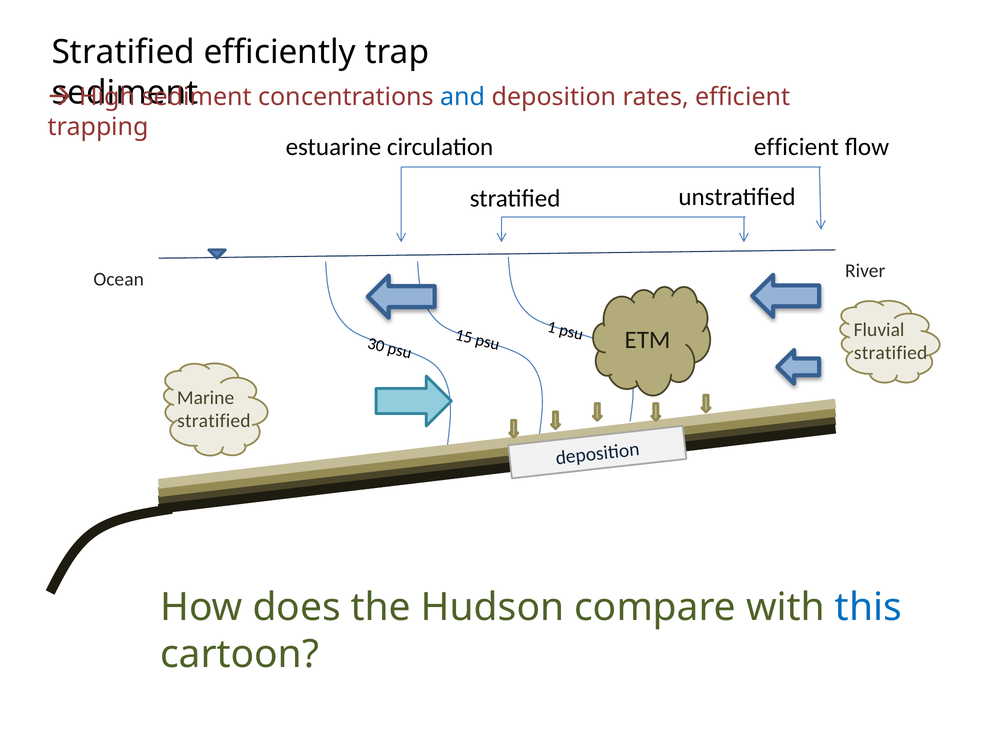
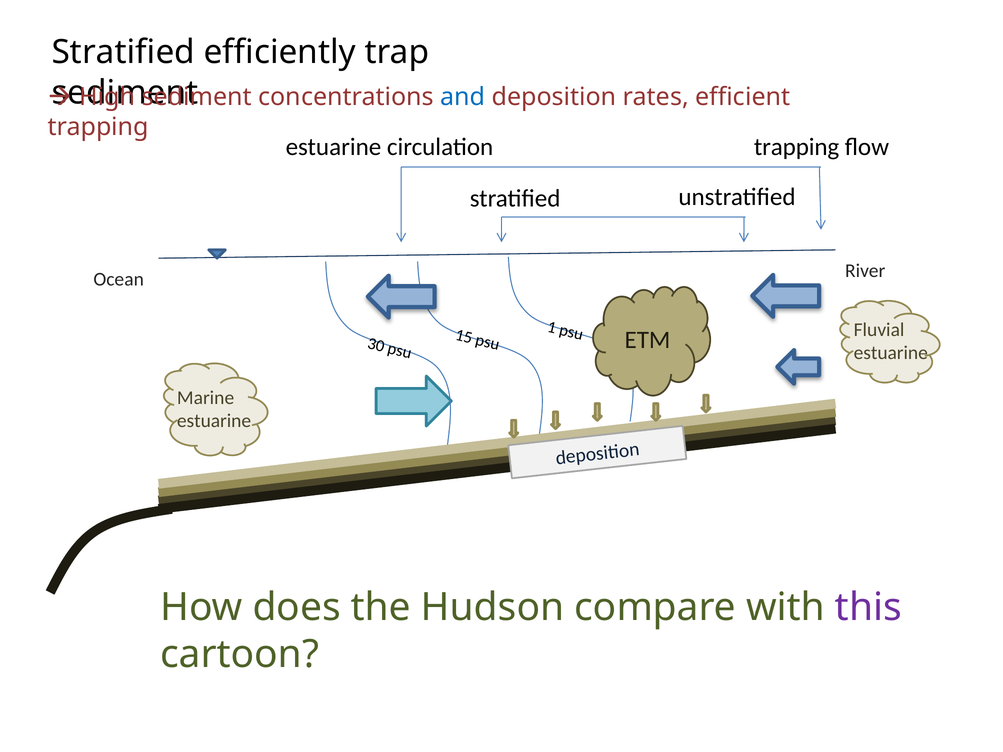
circulation efficient: efficient -> trapping (797, 147)
stratified: stratified -> estuarine (891, 353)
stratified: stratified -> estuarine (214, 421)
this colour: blue -> purple (868, 608)
